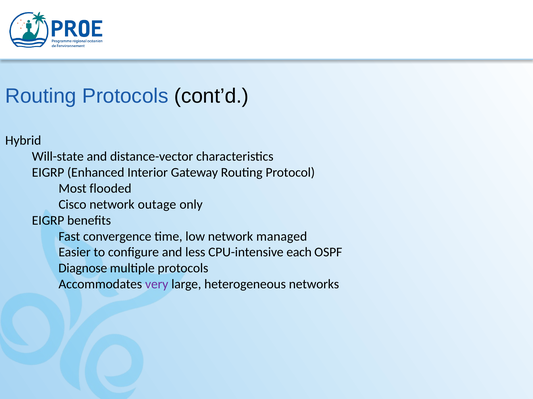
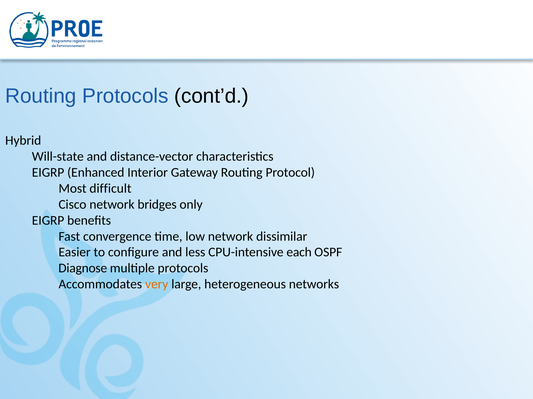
flooded: flooded -> difficult (110, 189)
outage: outage -> bridges (157, 205)
managed: managed -> dissimilar (282, 237)
very colour: purple -> orange (157, 285)
